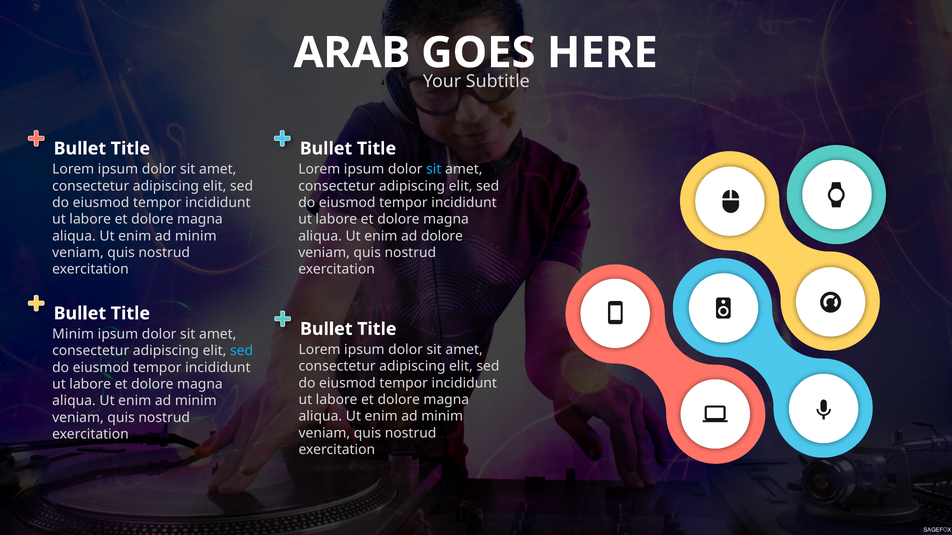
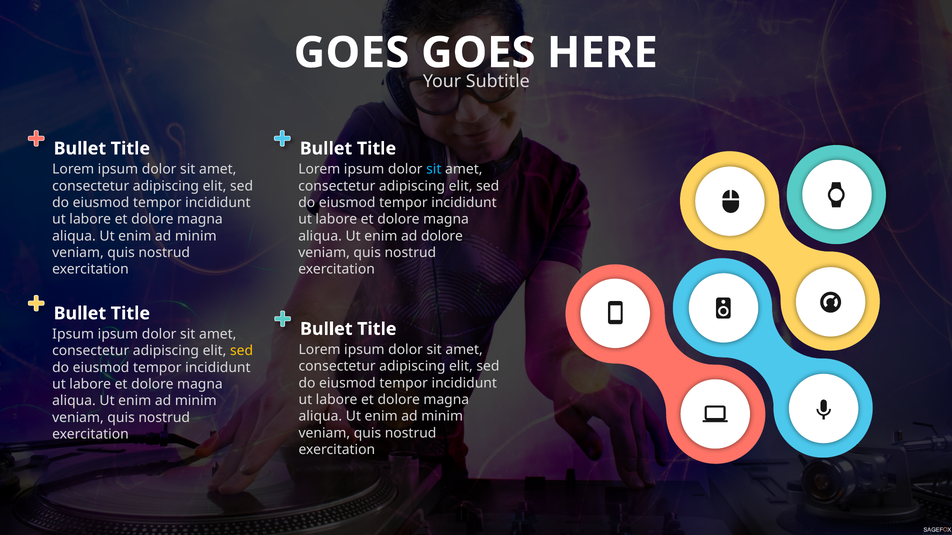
ARAB: ARAB -> GOES (352, 53)
Minim: Minim -> Ipsum (73, 334)
sed colour: light blue -> yellow (242, 351)
